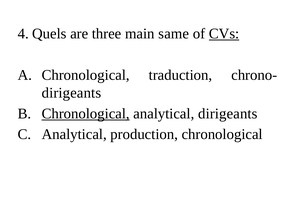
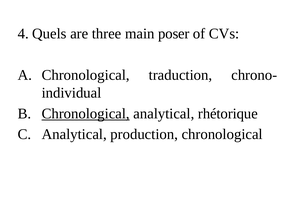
same: same -> poser (174, 34)
CVs underline: present -> none (224, 34)
dirigeants: dirigeants -> individual (72, 93)
analytical dirigeants: dirigeants -> rhétorique (228, 113)
